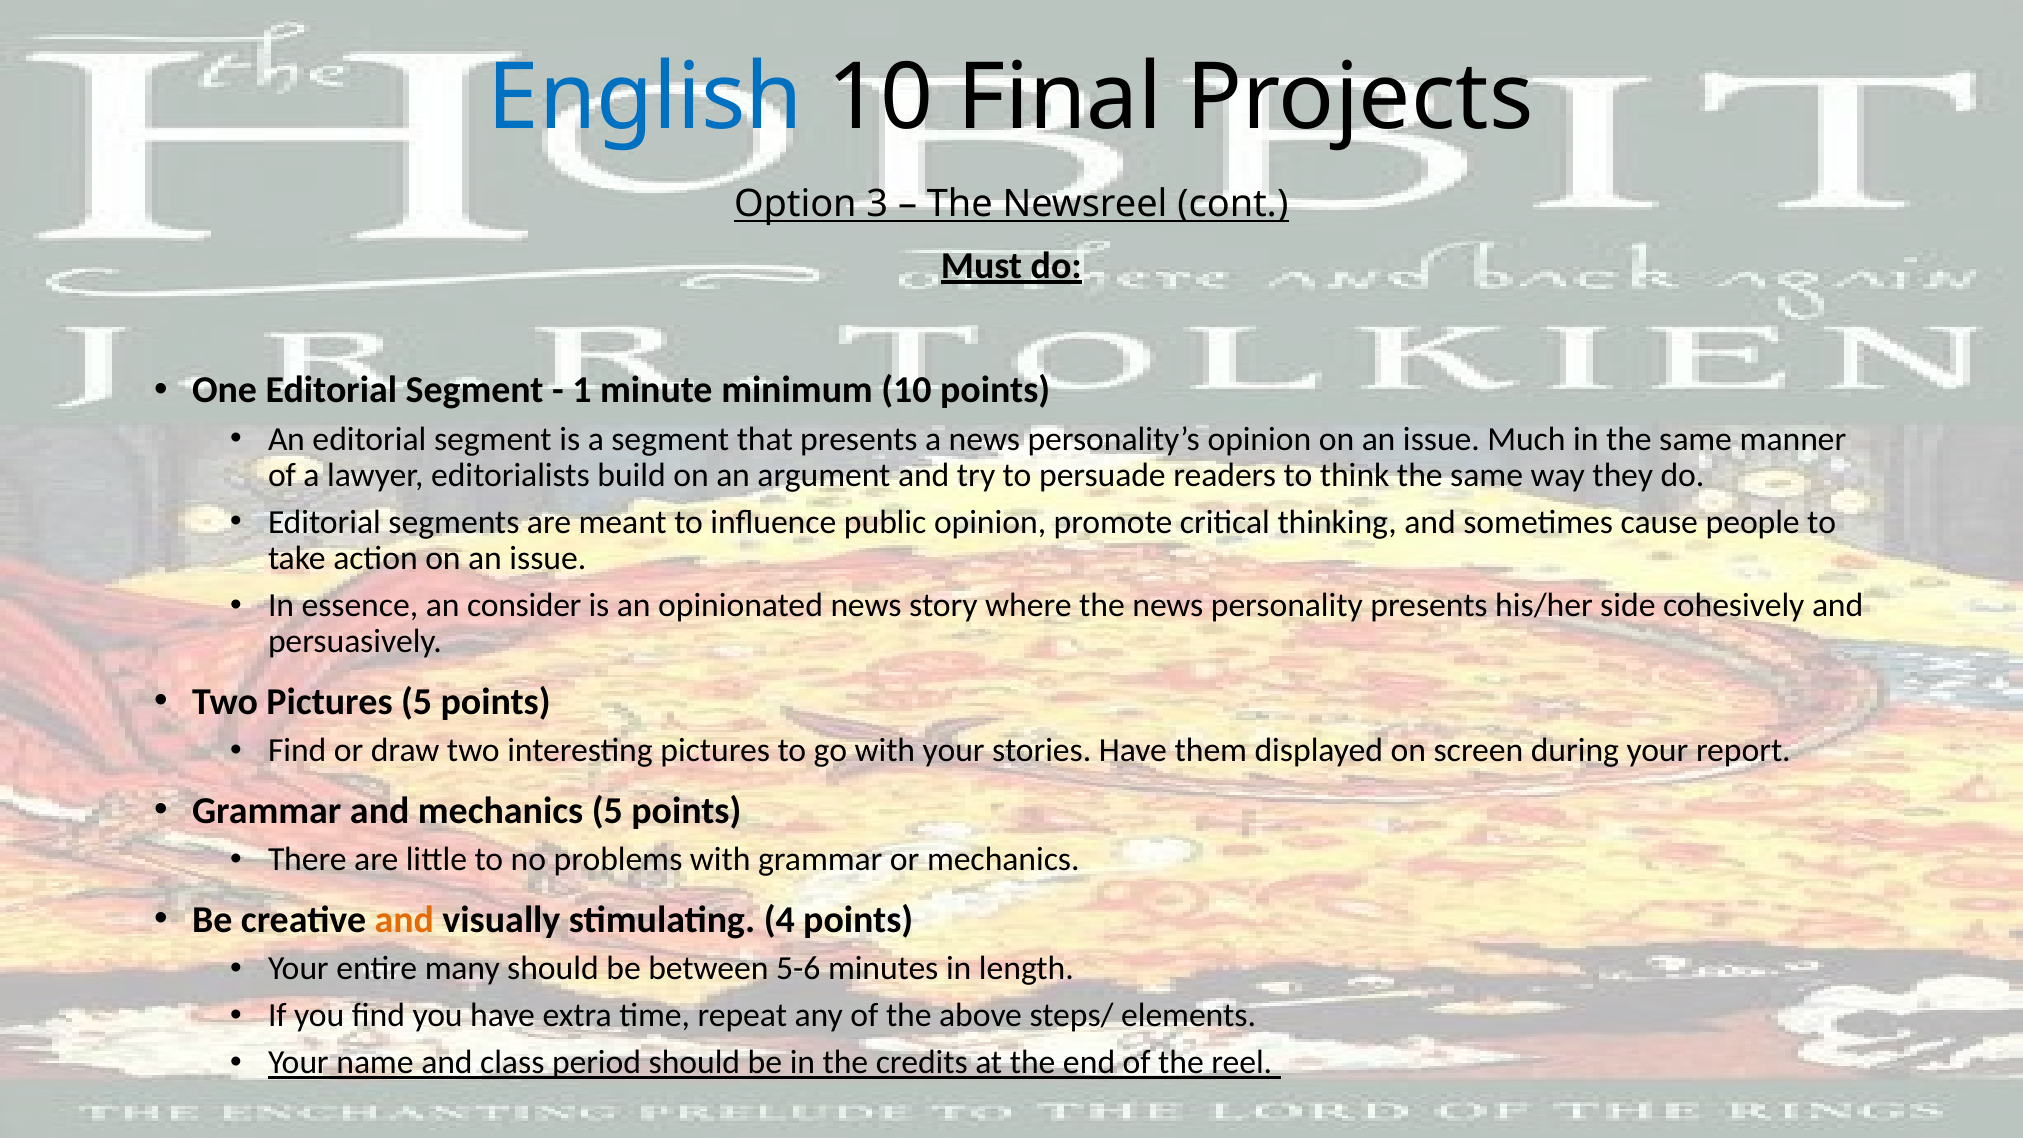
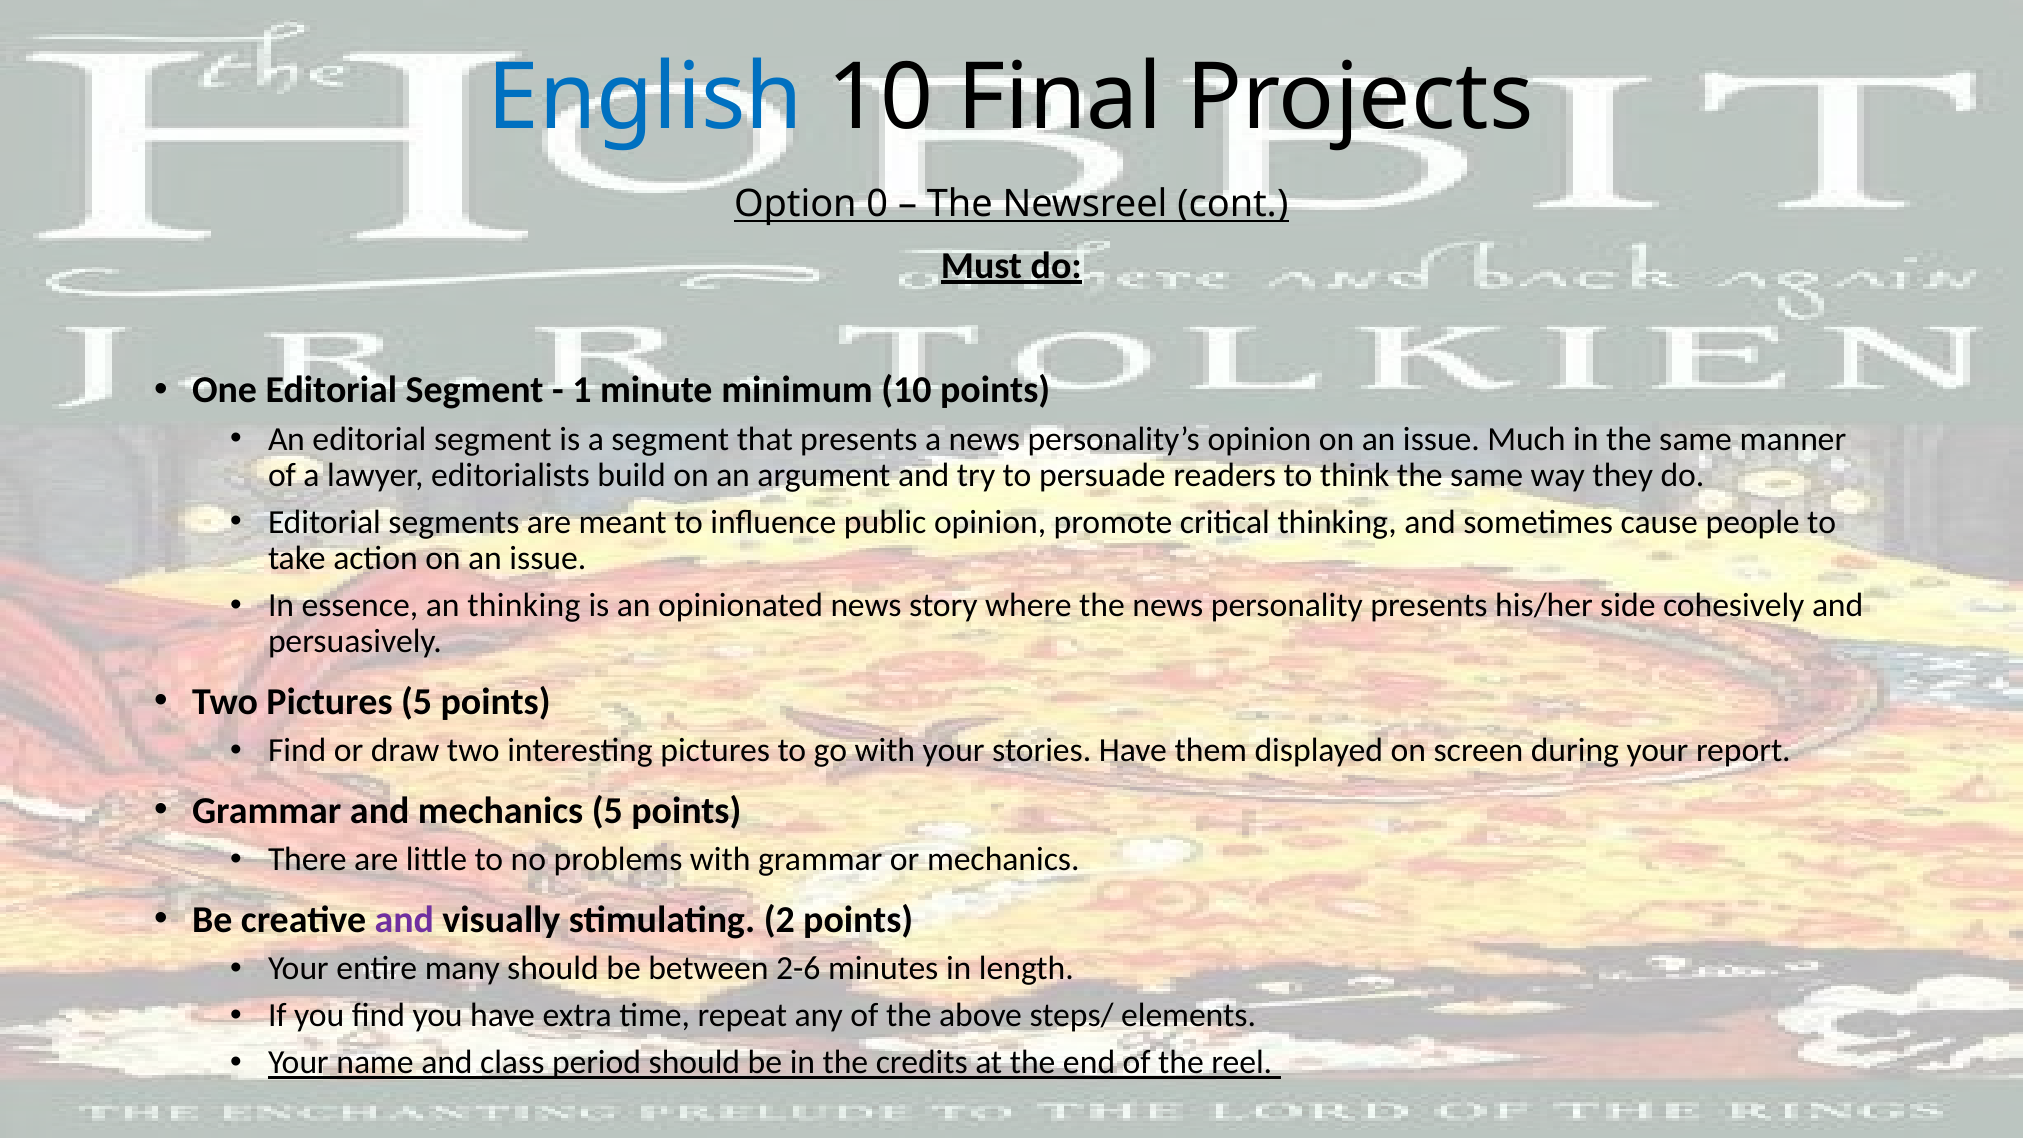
3: 3 -> 0 (877, 204)
an consider: consider -> thinking (524, 605)
and colour: orange -> purple (404, 919)
4: 4 -> 2 (779, 919)
5-6: 5-6 -> 2-6 (798, 969)
